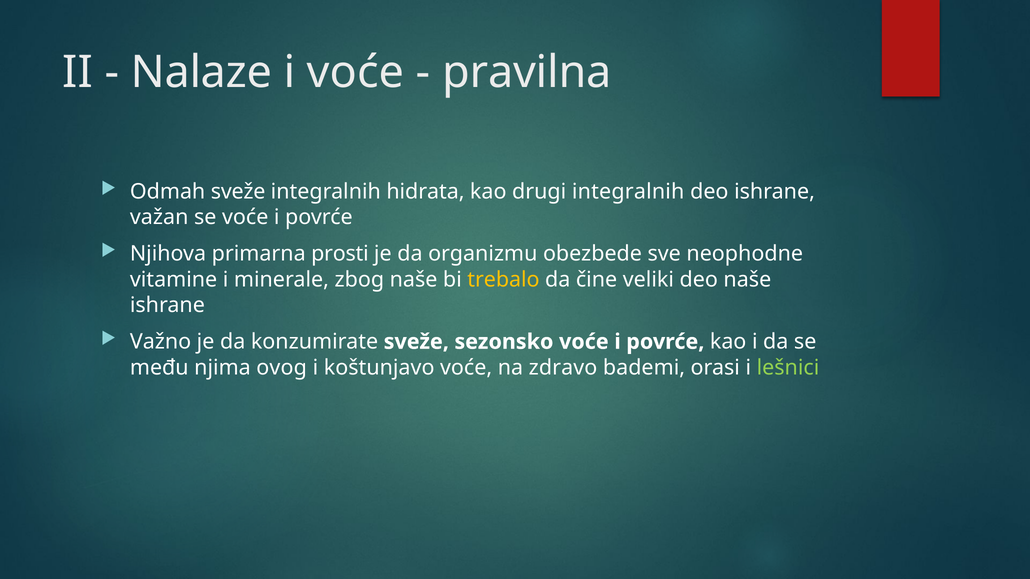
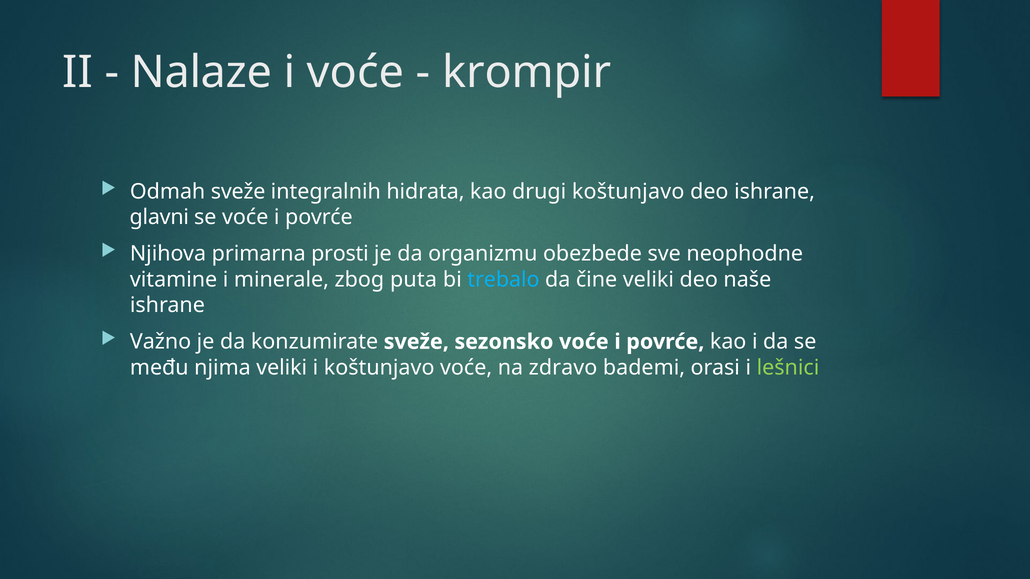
pravilna: pravilna -> krompir (527, 72)
drugi integralnih: integralnih -> koštunjavo (628, 192)
važan: važan -> glavni (159, 217)
zbog naše: naše -> puta (413, 280)
trebalo colour: yellow -> light blue (503, 280)
njima ovog: ovog -> veliki (282, 368)
